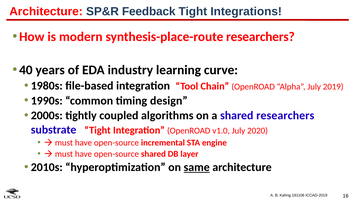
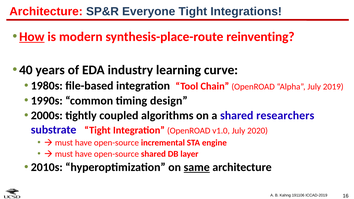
Feedback: Feedback -> Everyone (149, 11)
How underline: none -> present (32, 37)
synthesis-place-route researchers: researchers -> reinventing (260, 37)
